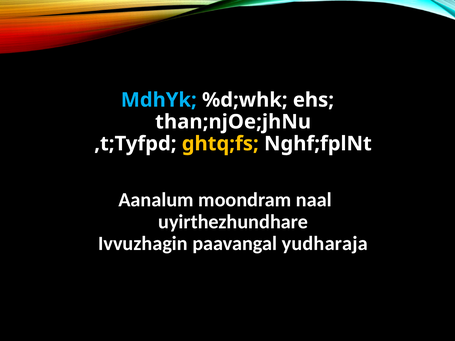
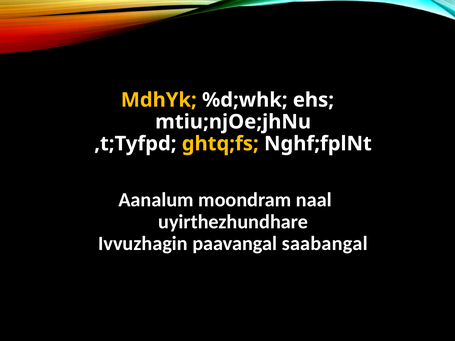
MdhYk colour: light blue -> yellow (159, 100)
than;njOe;jhNu: than;njOe;jhNu -> mtiu;njOe;jhNu (233, 122)
yudharaja: yudharaja -> saabangal (325, 244)
